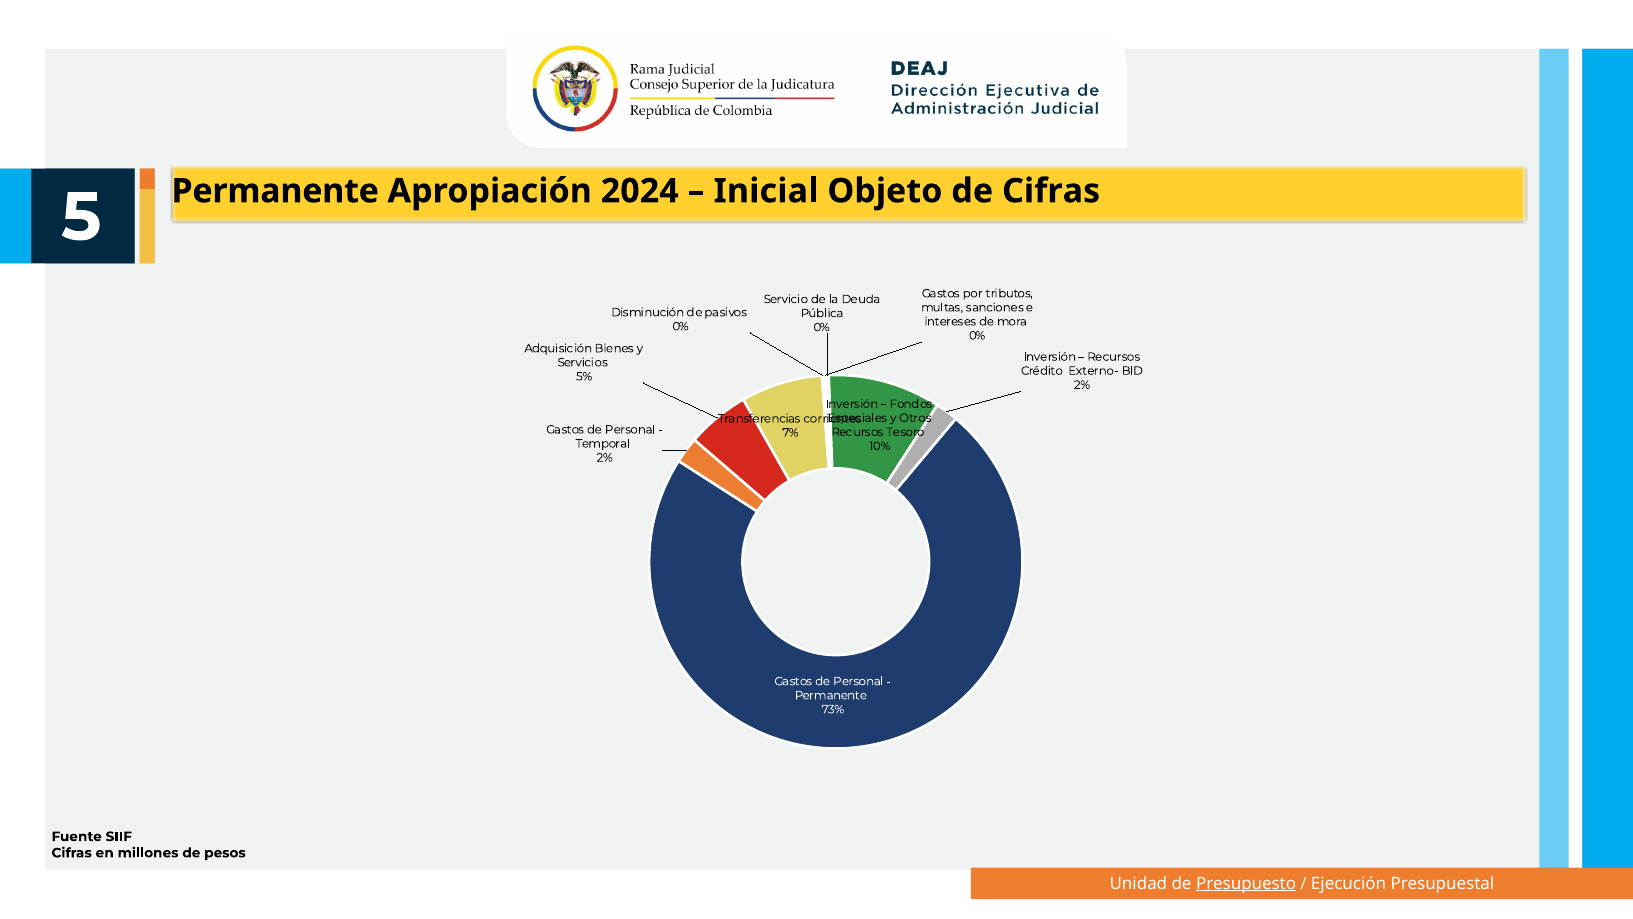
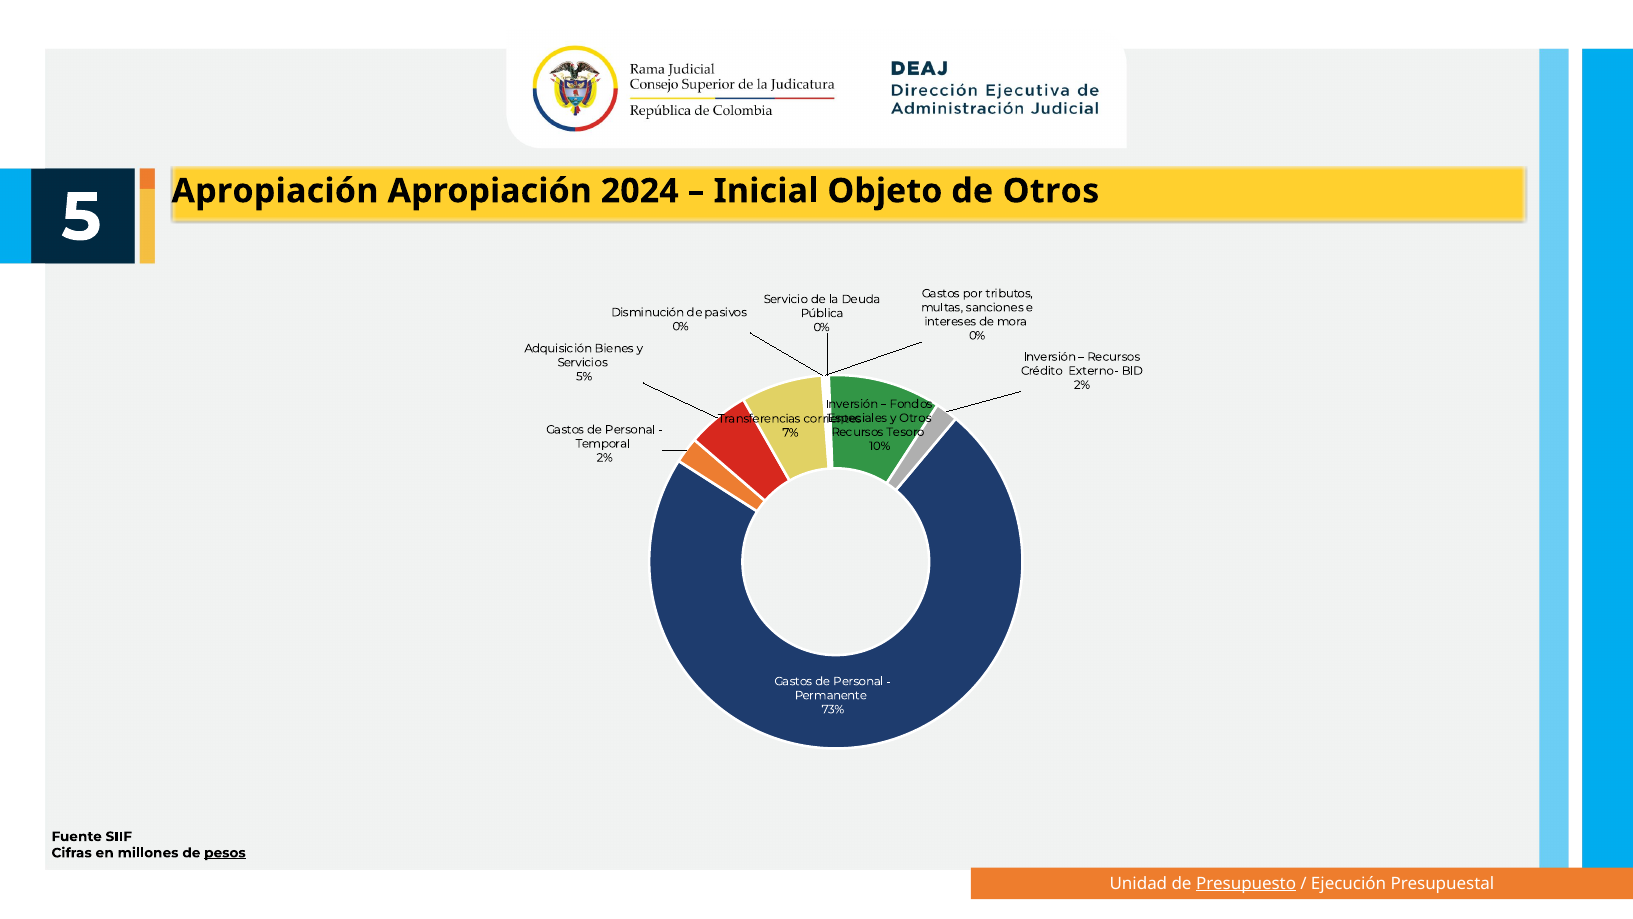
5 Permanente: Permanente -> Apropiación (275, 191)
de Cifras: Cifras -> Otros (1051, 191)
pesos underline: none -> present (225, 852)
